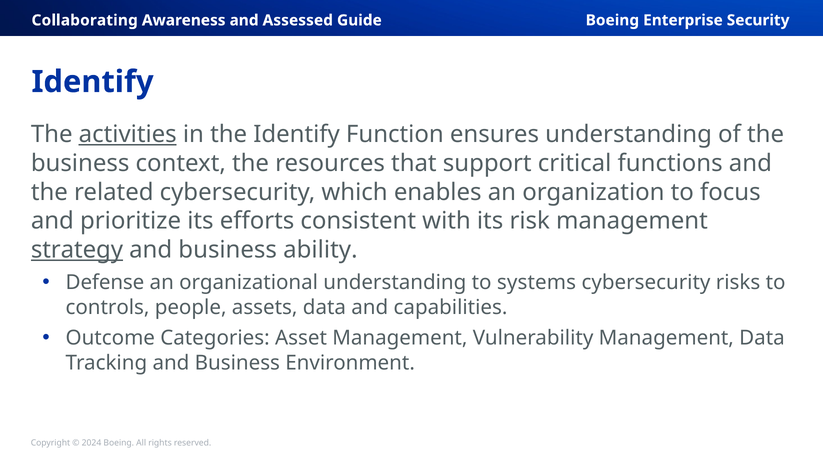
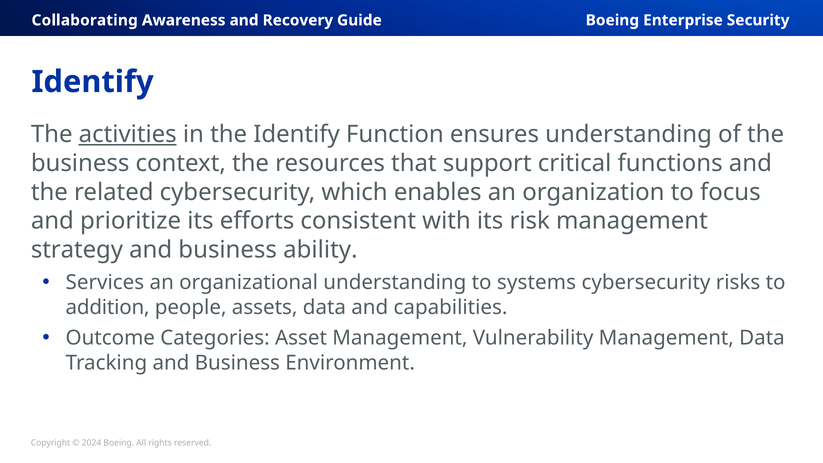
Assessed: Assessed -> Recovery (298, 20)
strategy underline: present -> none (77, 250)
Defense: Defense -> Services (105, 283)
controls: controls -> addition (108, 307)
